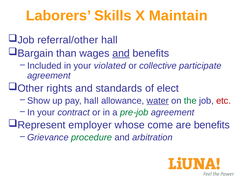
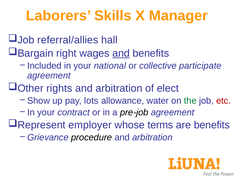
Maintain: Maintain -> Manager (178, 16)
referral/other: referral/other -> referral/allies (68, 40)
than: than -> right (66, 53)
violated: violated -> national (110, 66)
standards: standards -> arbitration (119, 88)
pay hall: hall -> lots (91, 100)
water underline: present -> none (158, 100)
pre-job colour: green -> black (134, 112)
come: come -> terms (160, 125)
procedure colour: green -> black (92, 137)
